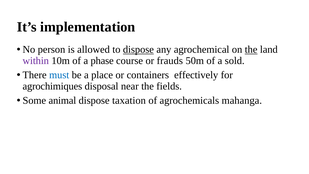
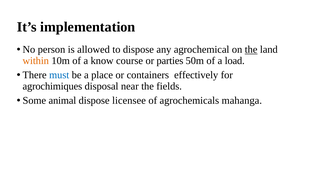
dispose underline: present -> none (138, 50)
within colour: purple -> orange (36, 61)
phase: phase -> know (102, 61)
frauds: frauds -> parties (170, 61)
sold: sold -> load (235, 61)
taxation: taxation -> licensee (129, 100)
